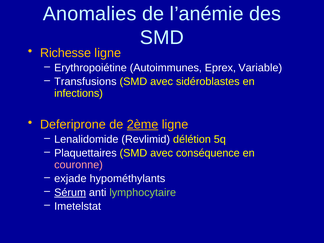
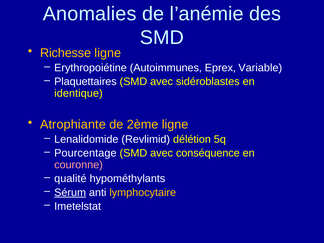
Transfusions: Transfusions -> Plaquettaires (85, 82)
infections: infections -> identique (78, 93)
Deferiprone: Deferiprone -> Atrophiante (73, 125)
2ème underline: present -> none (143, 125)
Plaquettaires: Plaquettaires -> Pourcentage (85, 153)
exjade: exjade -> qualité (70, 179)
lymphocytaire colour: light green -> yellow (143, 192)
